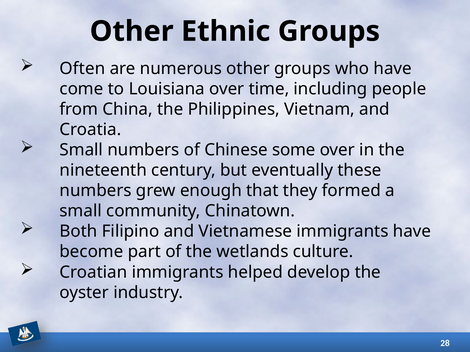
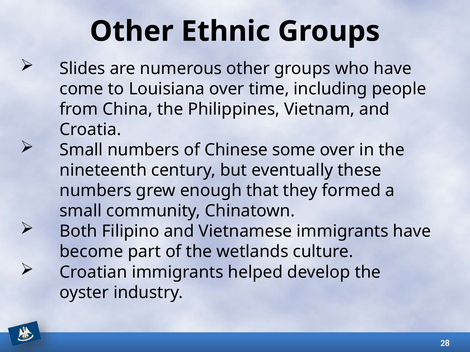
Often: Often -> Slides (82, 69)
